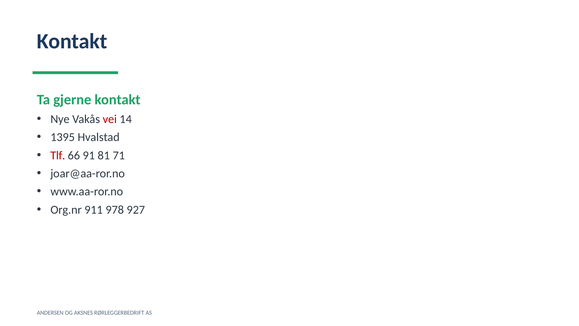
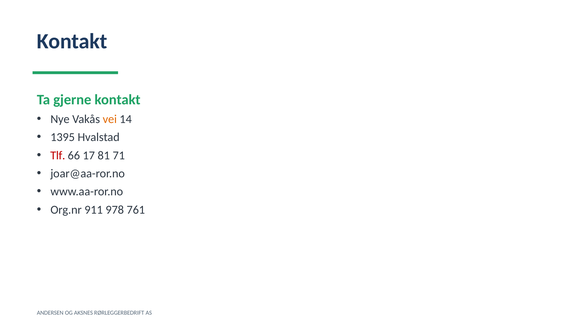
vei colour: red -> orange (110, 119)
91: 91 -> 17 (89, 155)
927: 927 -> 761 (136, 210)
